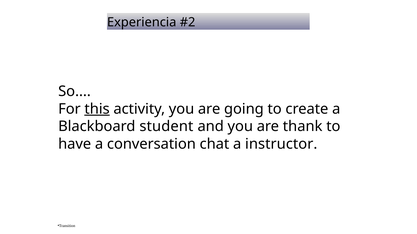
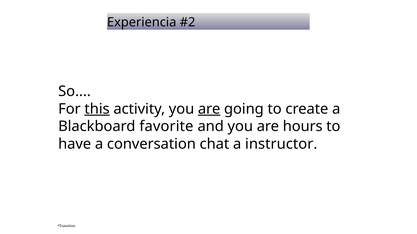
are underline: none -> present (209, 109)
student: student -> favorite (166, 127)
thank: thank -> hours (303, 127)
